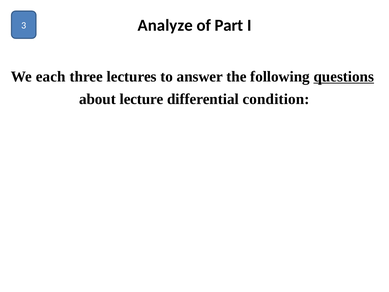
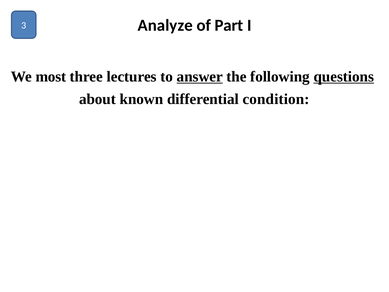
each: each -> most (51, 77)
answer underline: none -> present (200, 77)
lecture: lecture -> known (142, 99)
